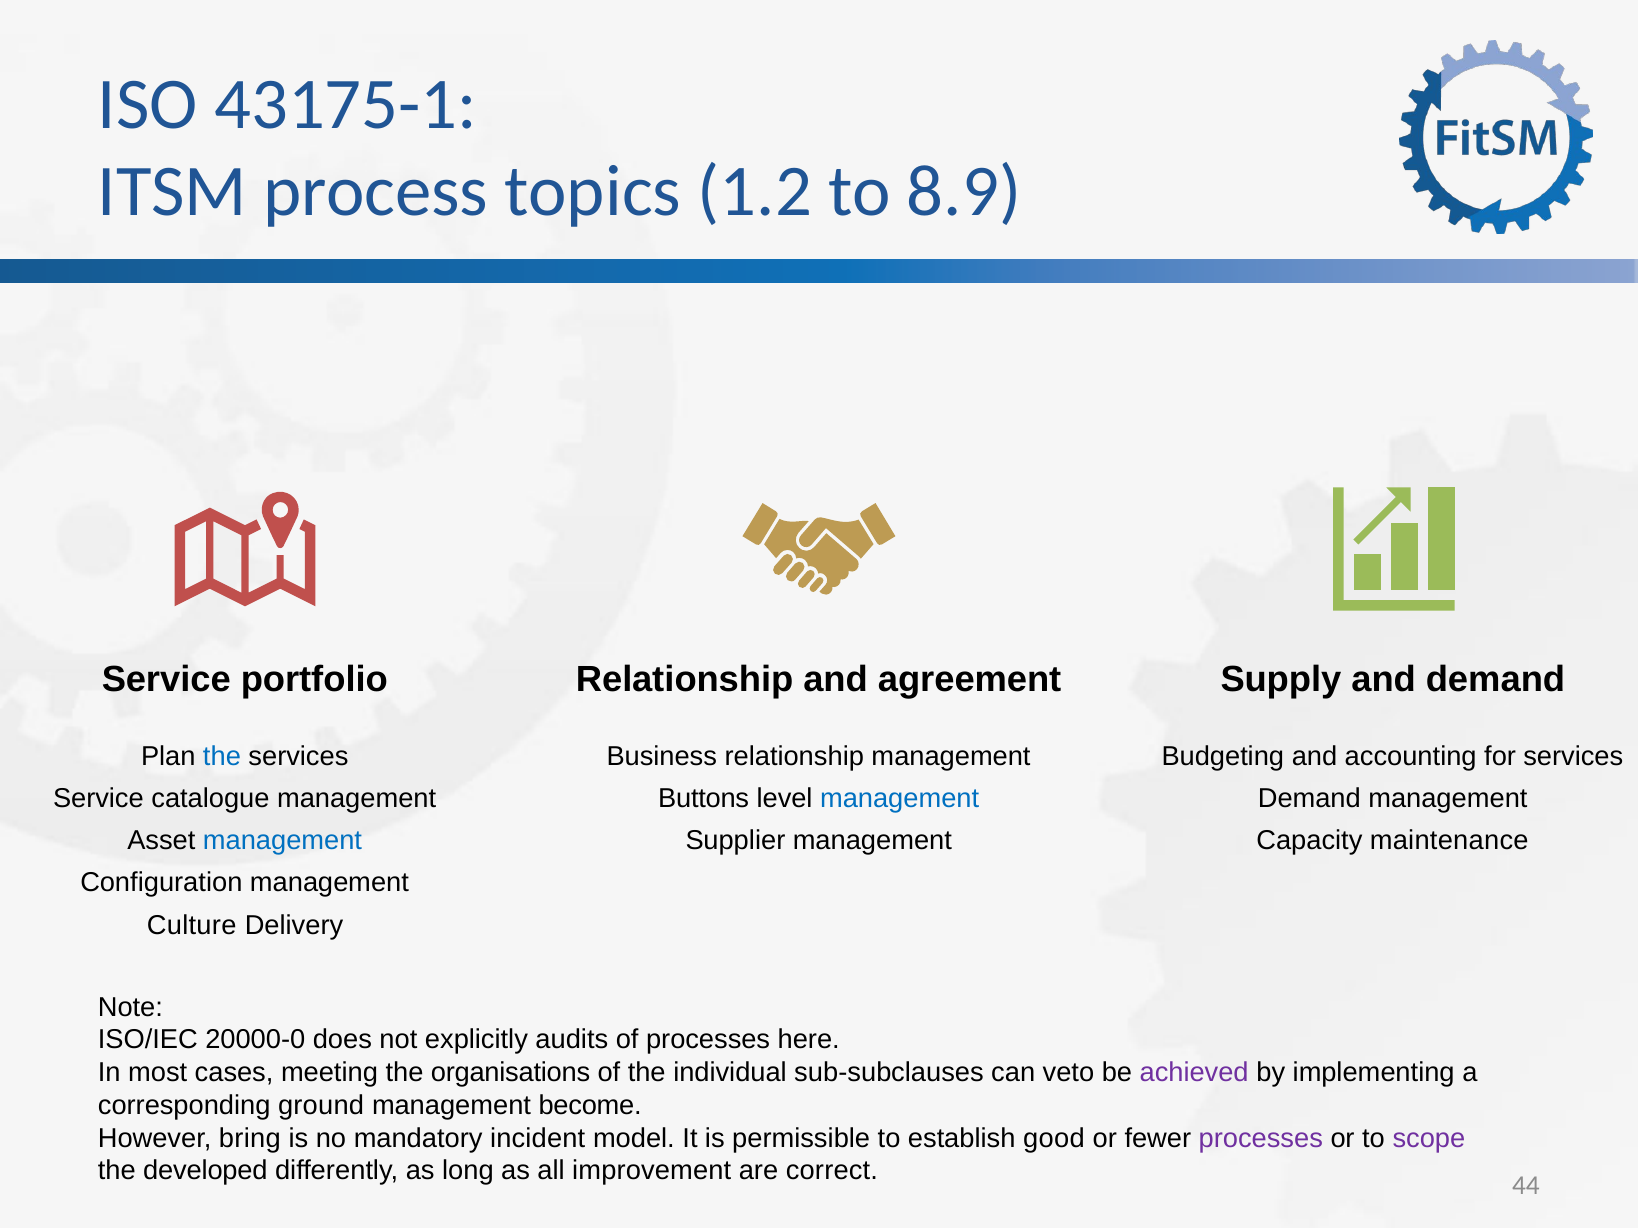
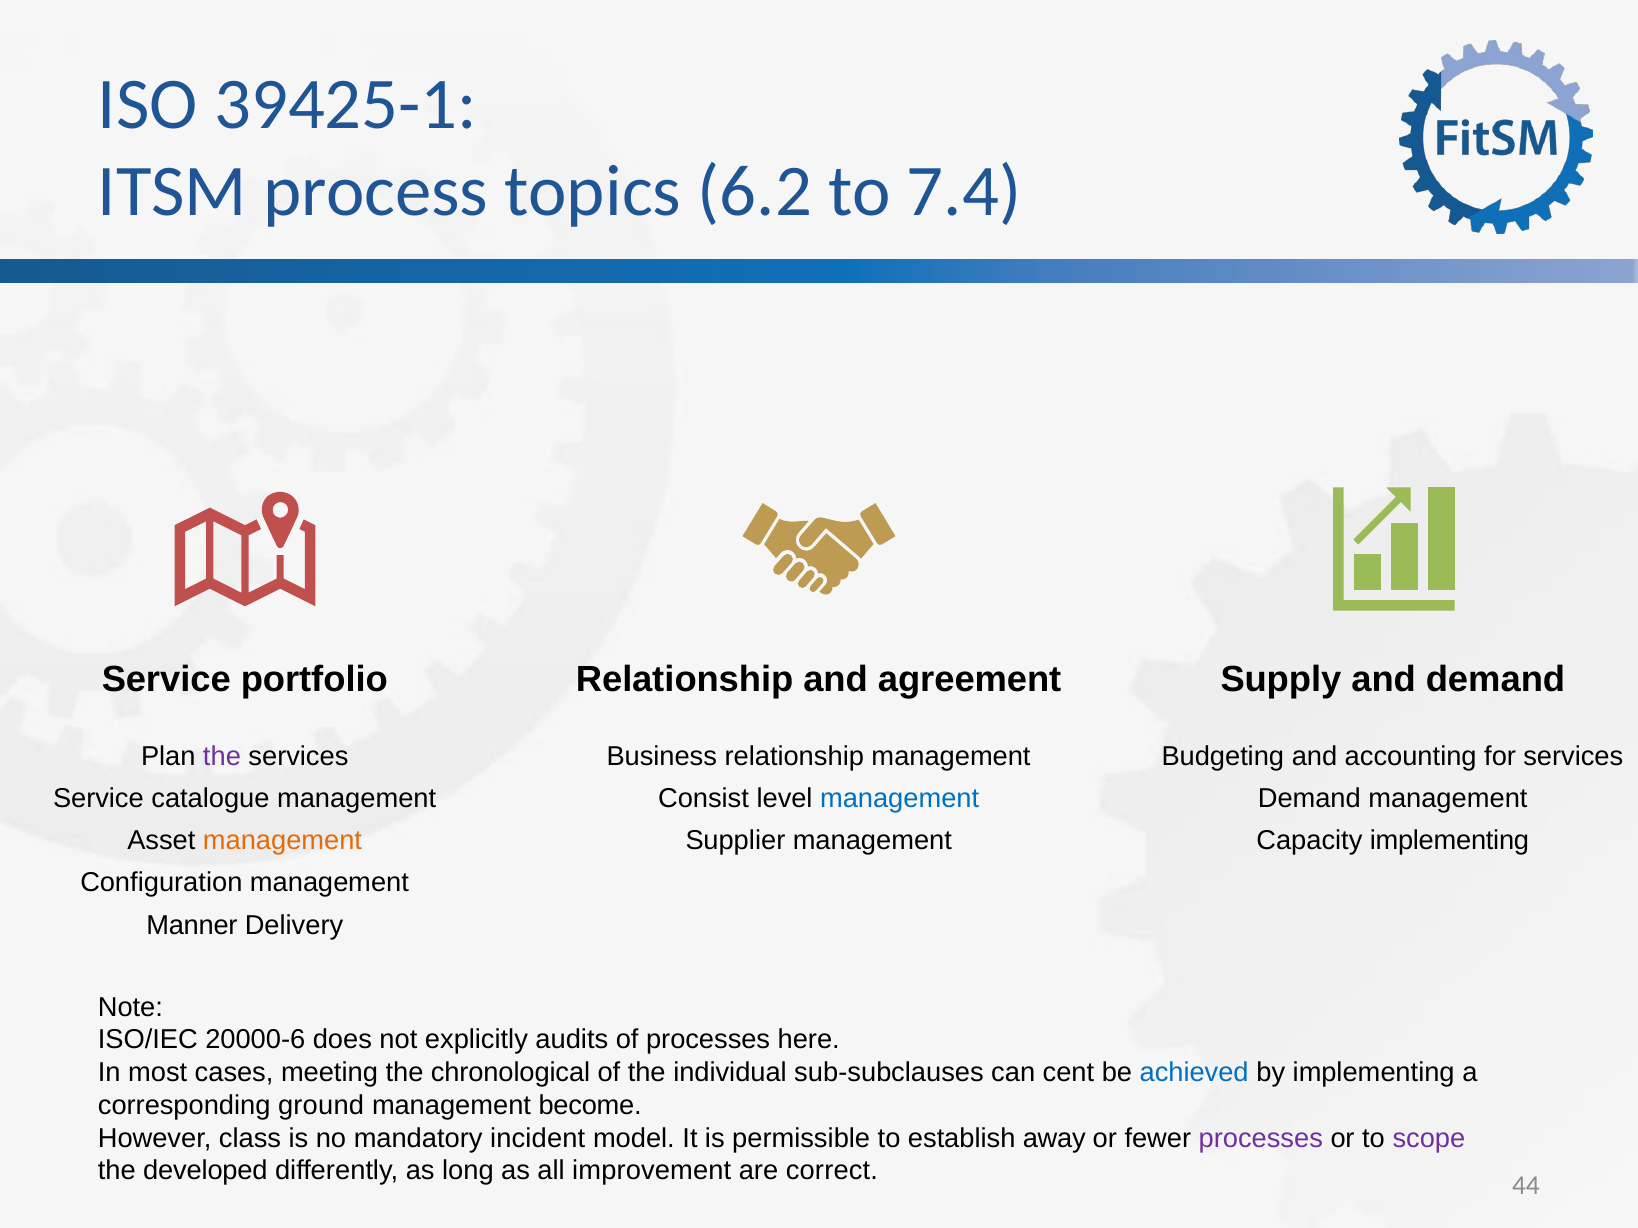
43175-1: 43175-1 -> 39425-1 (346, 104)
1.2: 1.2 -> 6.2 (755, 192)
8.9: 8.9 -> 7.4 (964, 192)
the colour: blue -> purple (222, 756)
Buttons: Buttons -> Consist (704, 799)
management colour: blue -> orange (282, 841)
maintenance: maintenance -> implementing (1449, 841)
Culture: Culture -> Manner (192, 926)
20000-0: 20000-0 -> 20000-6 (255, 1040)
organisations: organisations -> chronological (510, 1073)
veto: veto -> cent (1068, 1073)
achieved colour: purple -> blue (1194, 1073)
bring: bring -> class (250, 1139)
good: good -> away (1054, 1139)
